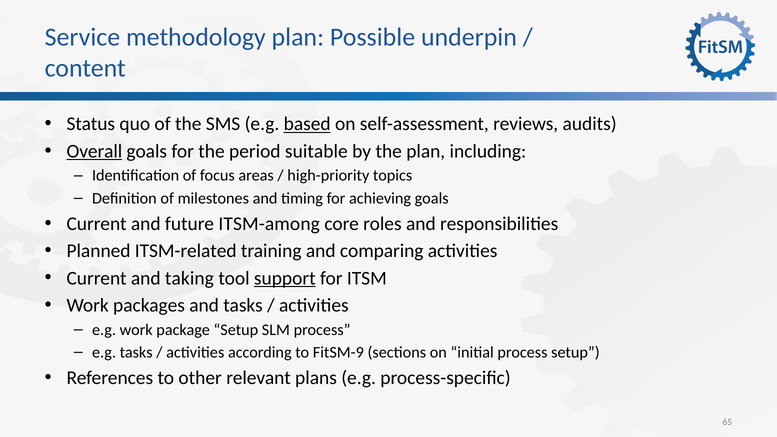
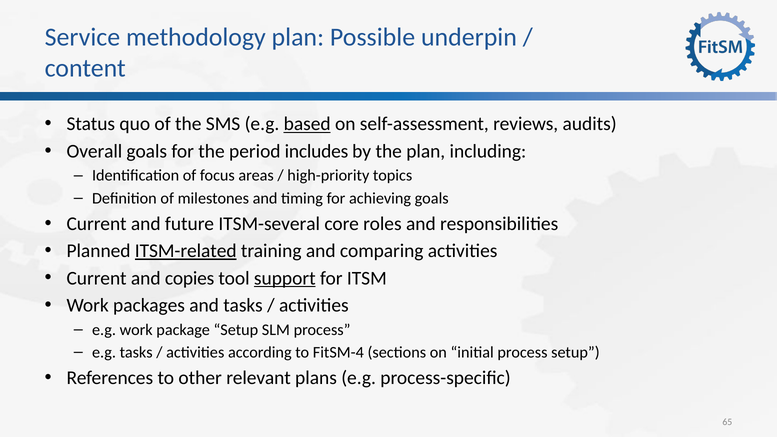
Overall underline: present -> none (94, 151)
suitable: suitable -> includes (316, 151)
ITSM-among: ITSM-among -> ITSM-several (269, 224)
ITSM-related underline: none -> present (186, 251)
taking: taking -> copies (190, 278)
FitSM-9: FitSM-9 -> FitSM-4 (338, 352)
